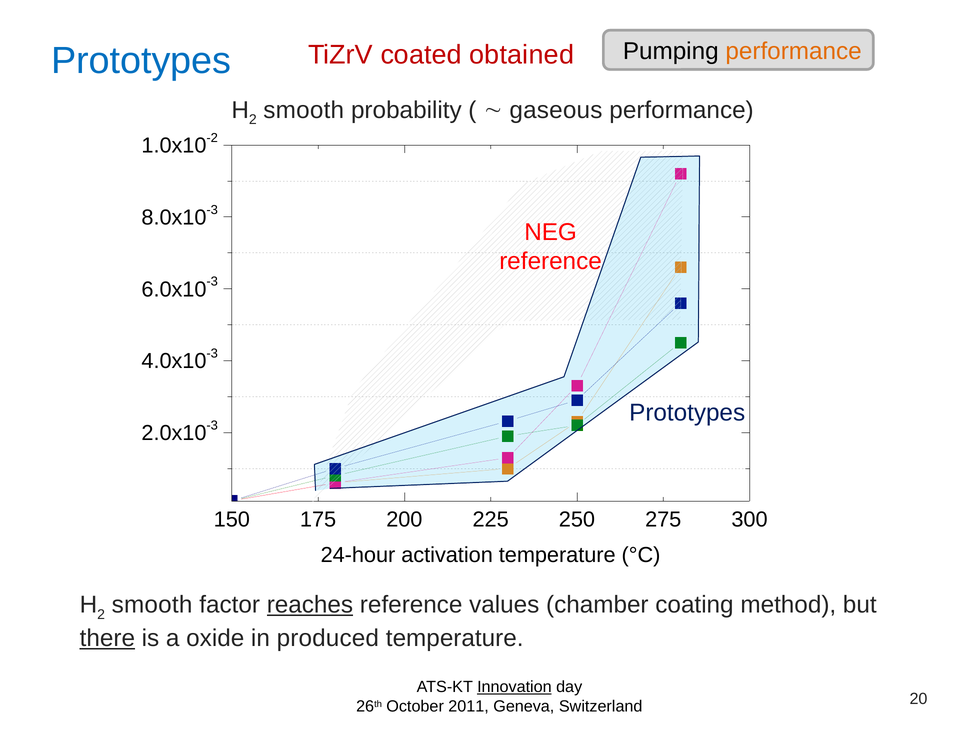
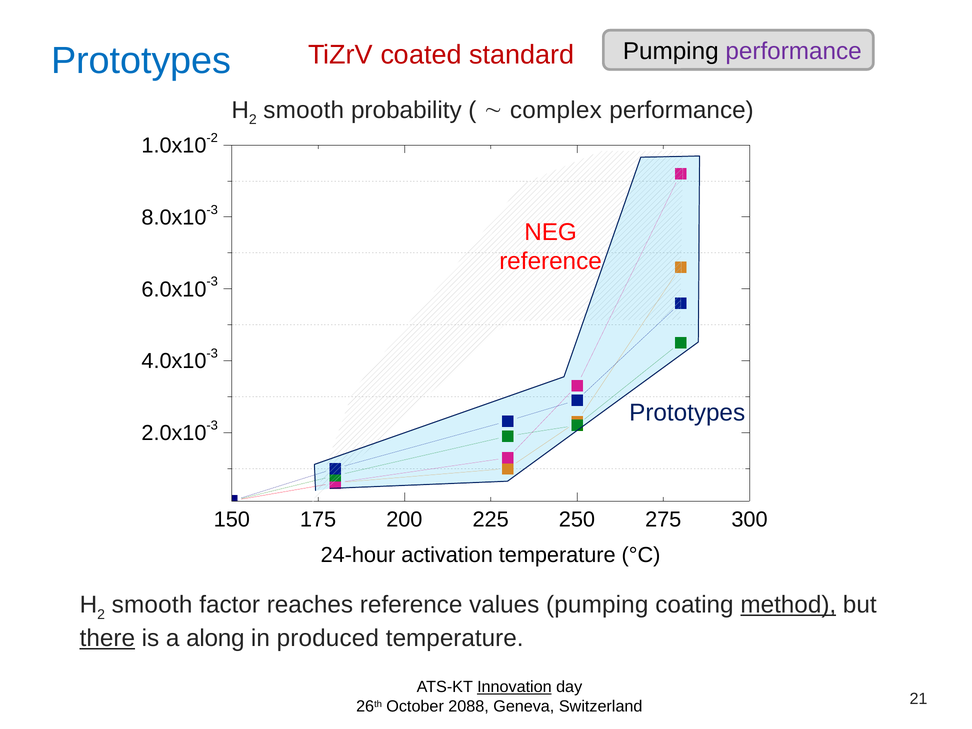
obtained: obtained -> standard (522, 55)
performance colour: orange -> purple (794, 51)
gaseous: gaseous -> complex (556, 110)
reaches underline: present -> none (310, 605)
values chamber: chamber -> pumping (597, 605)
method underline: none -> present (788, 605)
oxide: oxide -> along (215, 638)
2011: 2011 -> 2088 (469, 707)
20: 20 -> 21 (919, 699)
